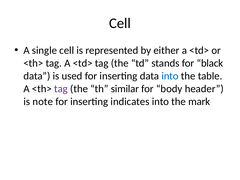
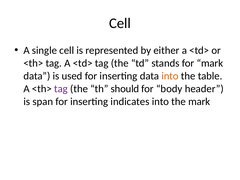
for black: black -> mark (210, 63)
into colour: blue -> orange (170, 76)
similar: similar -> should (125, 89)
note: note -> span (43, 102)
